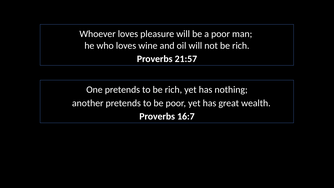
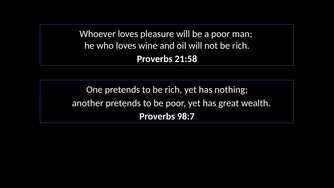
21:57: 21:57 -> 21:58 (186, 59)
16:7: 16:7 -> 98:7 (186, 116)
